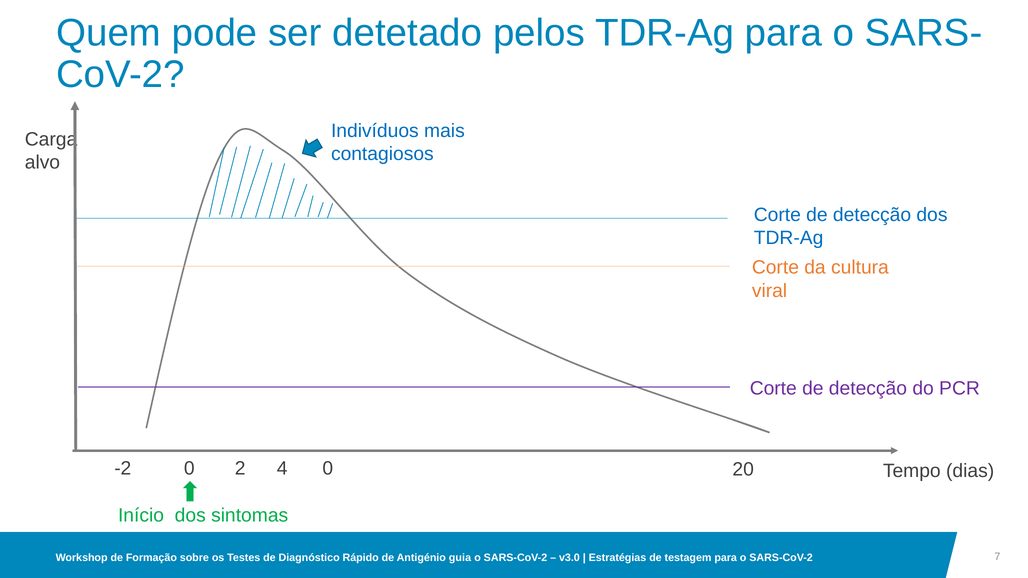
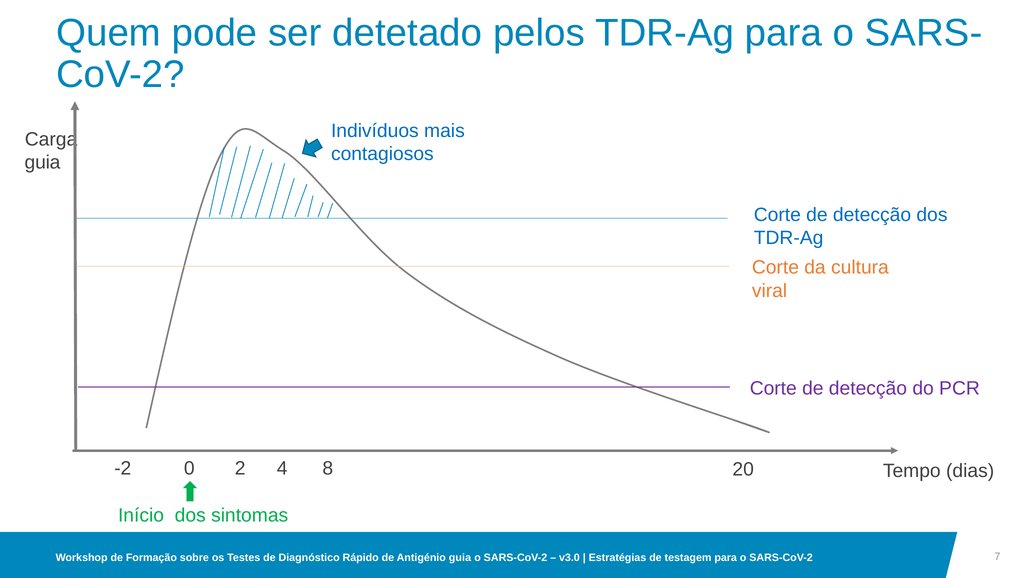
alvo: alvo -> guia (43, 163)
-2 0: 0 -> 8 (328, 468)
